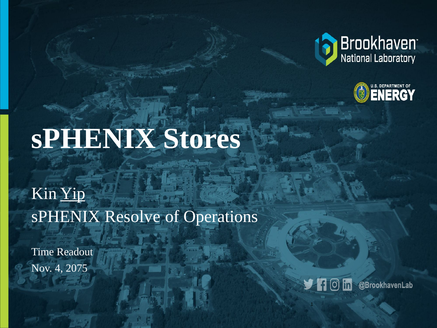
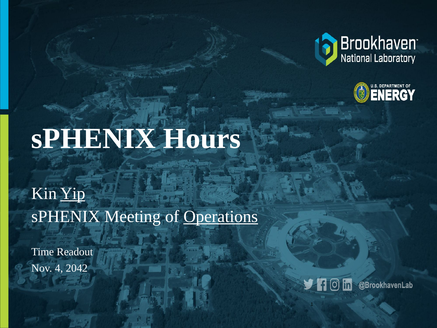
Stores: Stores -> Hours (202, 139)
Resolve: Resolve -> Meeting (133, 216)
Operations underline: none -> present (221, 216)
2075: 2075 -> 2042 (77, 268)
